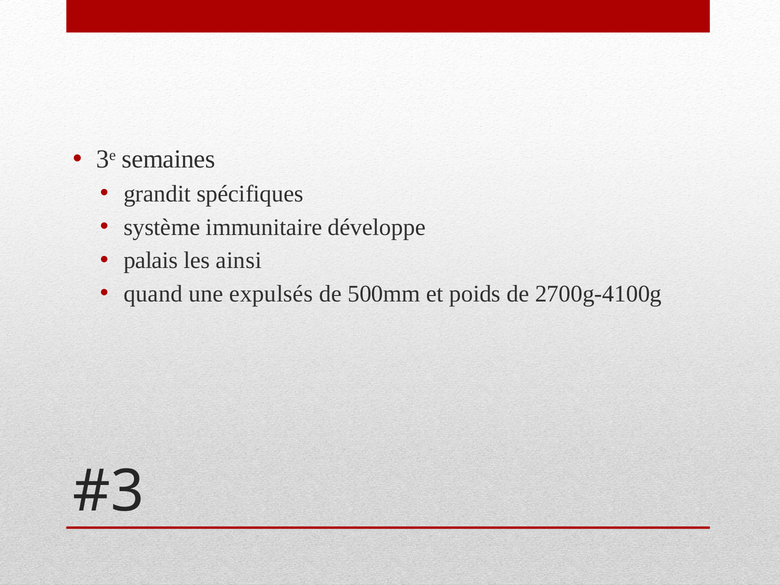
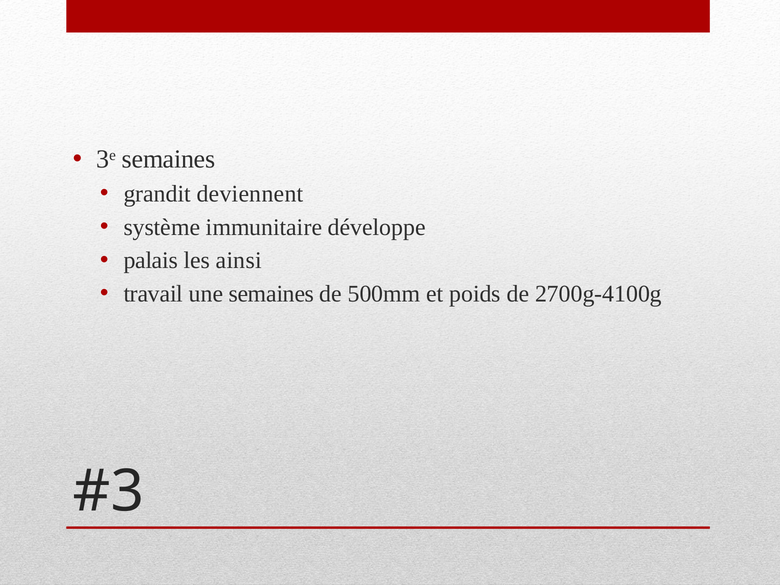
spécifiques: spécifiques -> deviennent (250, 194)
quand: quand -> travail (153, 294)
une expulsés: expulsés -> semaines (271, 294)
